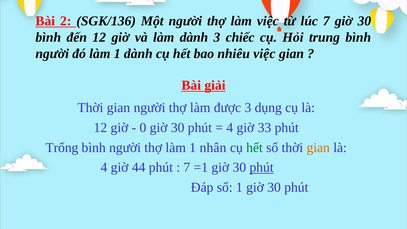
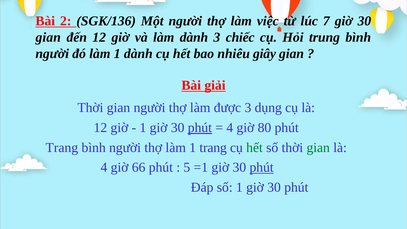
bình: bình -> gian (48, 37)
nhiêu việc: việc -> giây (265, 54)
0: 0 -> 1 (143, 128)
phút underline: none -> present (200, 128)
33: 33 -> 80 (264, 128)
Trống: Trống -> Trang (62, 148)
1 nhân: nhân -> trang (213, 148)
gian colour: orange -> green (318, 148)
44: 44 -> 66 (139, 167)
7: 7 -> 5 (187, 167)
